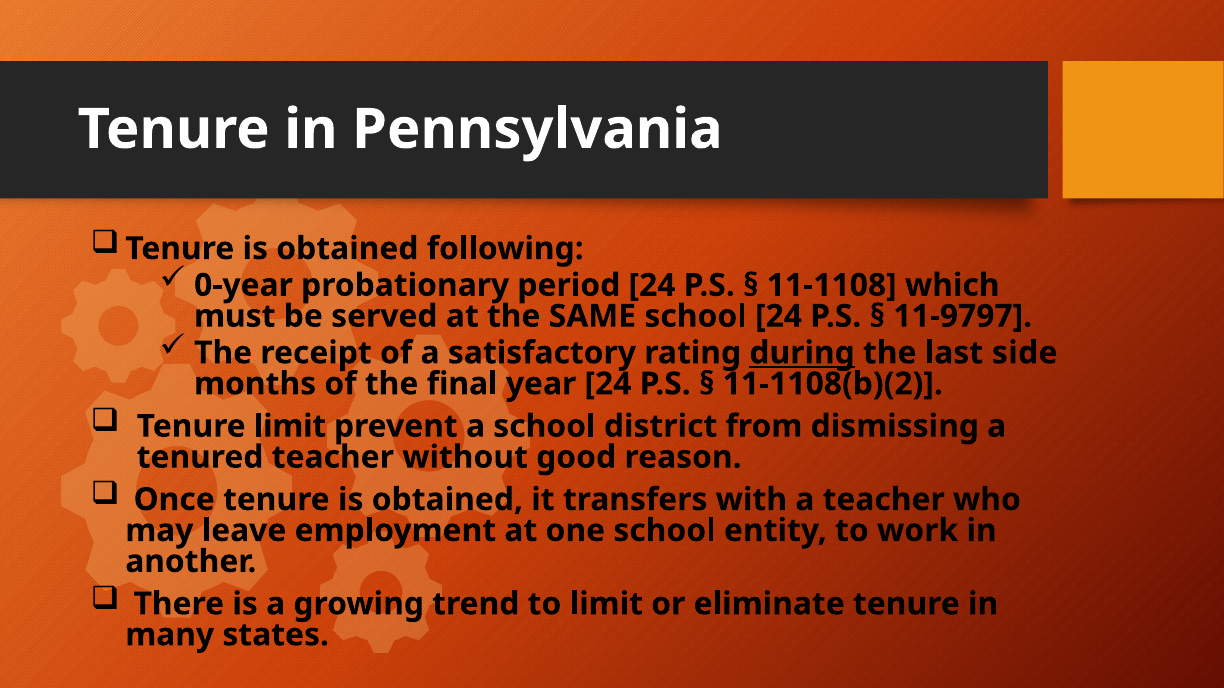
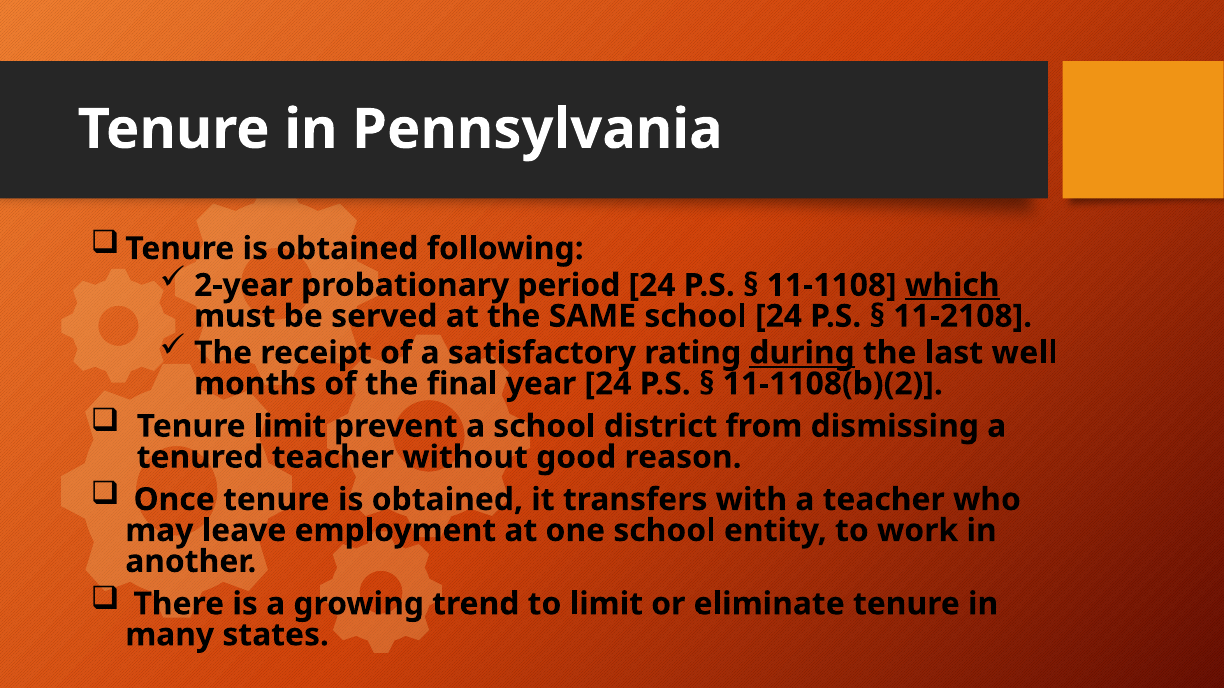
0-year: 0-year -> 2-year (243, 285)
which underline: none -> present (952, 285)
11-9797: 11-9797 -> 11-2108 (963, 316)
side: side -> well (1025, 353)
